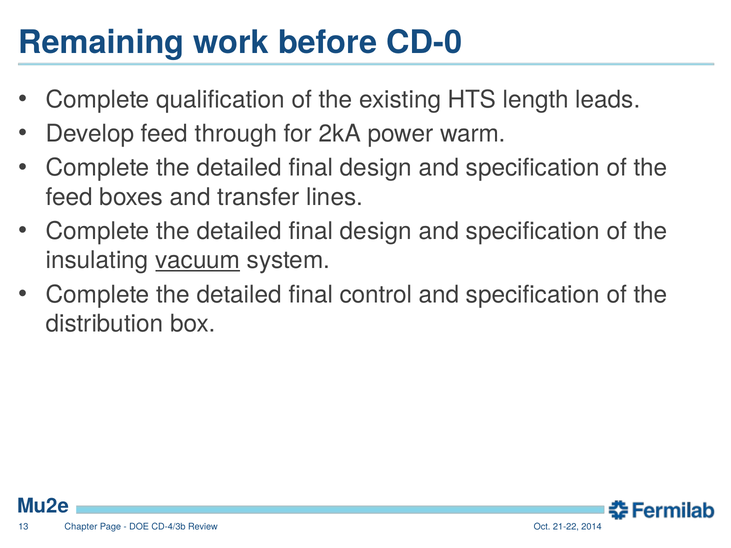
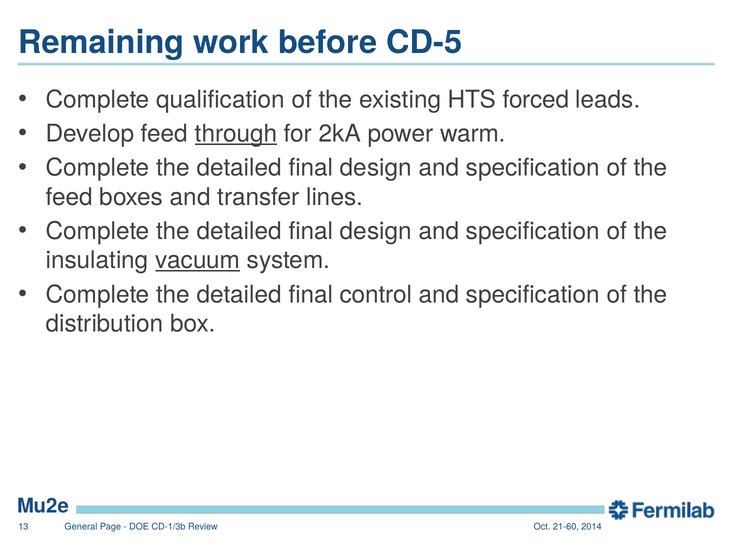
CD-0: CD-0 -> CD-5 (424, 42)
length: length -> forced (536, 100)
through underline: none -> present (236, 134)
Chapter: Chapter -> General (81, 527)
CD-4/3b: CD-4/3b -> CD-1/3b (169, 527)
21-22: 21-22 -> 21-60 (566, 527)
